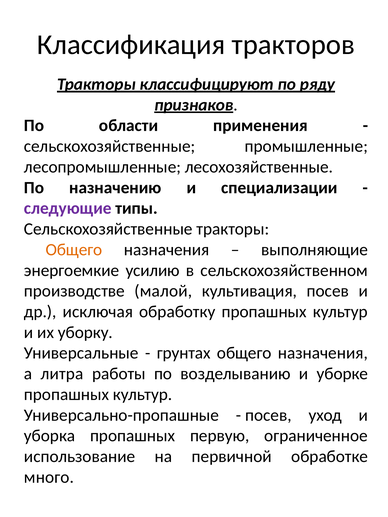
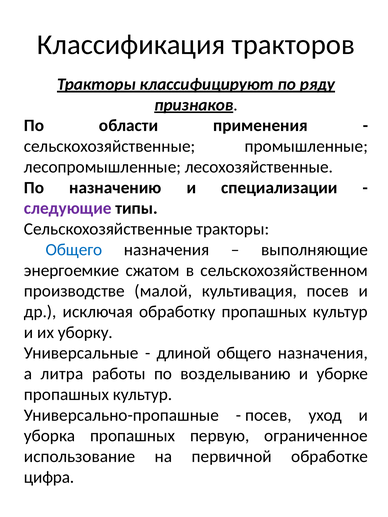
Общего colour: orange -> blue (74, 250)
усилию: усилию -> сжатом (153, 270)
грунтах: грунтах -> длиной (184, 353)
много: много -> цифра (49, 477)
